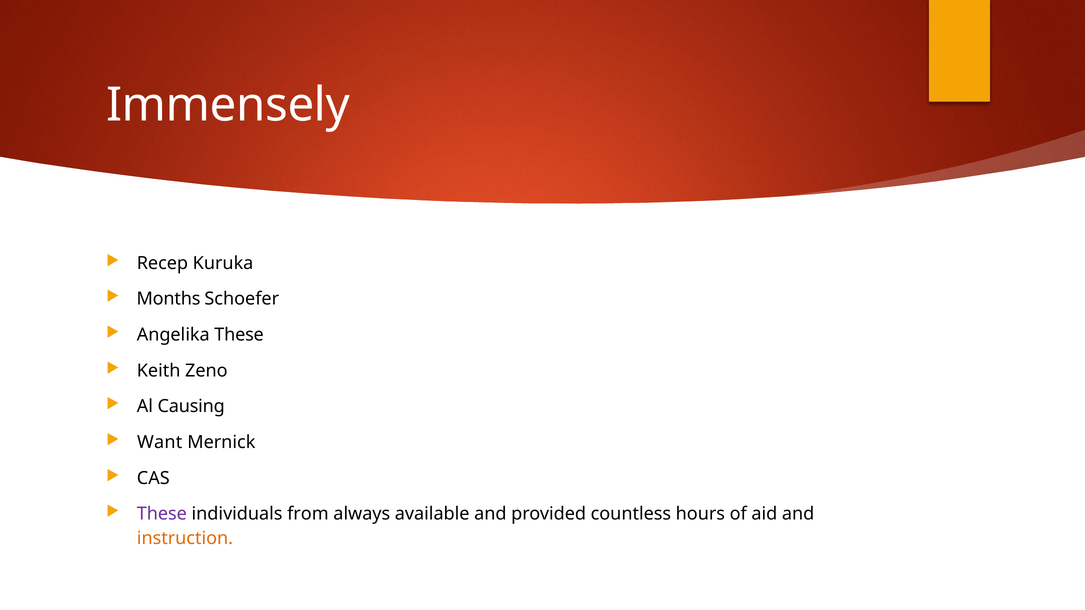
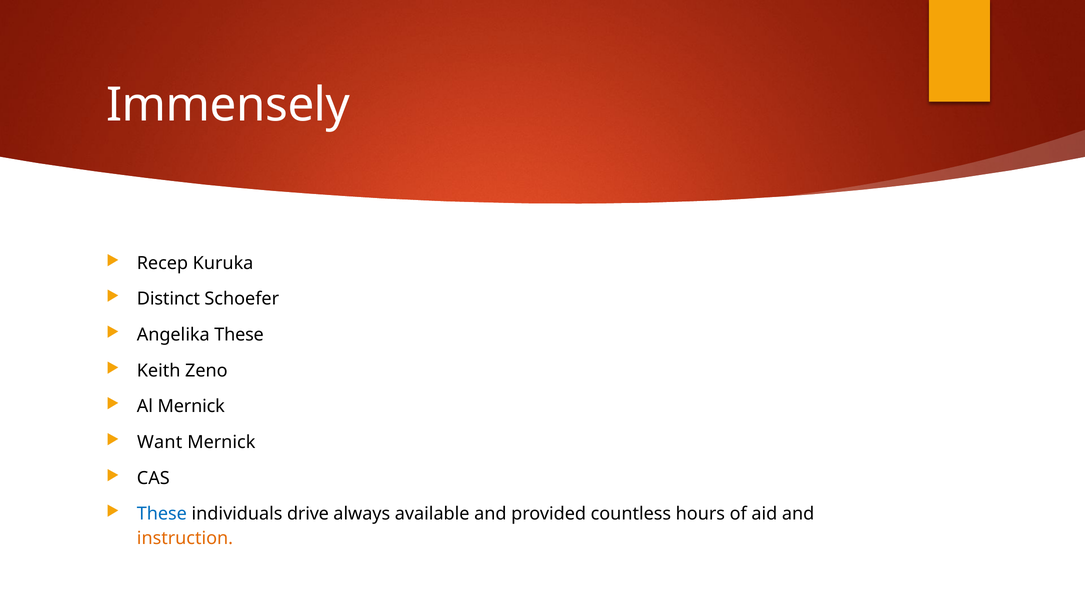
Months: Months -> Distinct (168, 299)
Al Causing: Causing -> Mernick (191, 407)
These colour: purple -> blue (162, 514)
from: from -> drive (308, 514)
